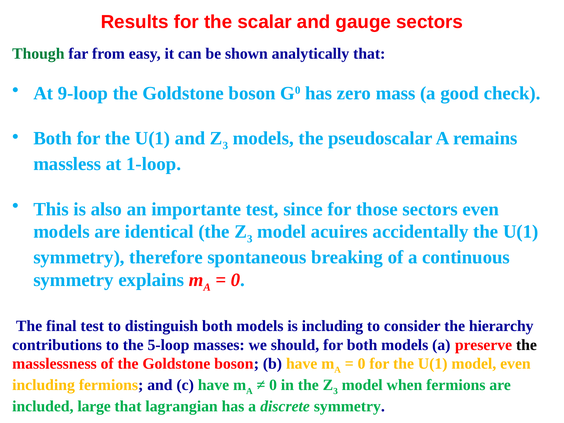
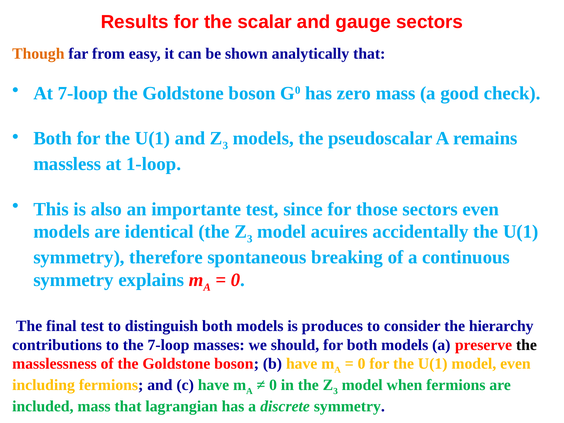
Though colour: green -> orange (38, 54)
At 9-loop: 9-loop -> 7-loop (83, 93)
is including: including -> produces (332, 326)
the 5-loop: 5-loop -> 7-loop (168, 345)
included large: large -> mass (94, 406)
